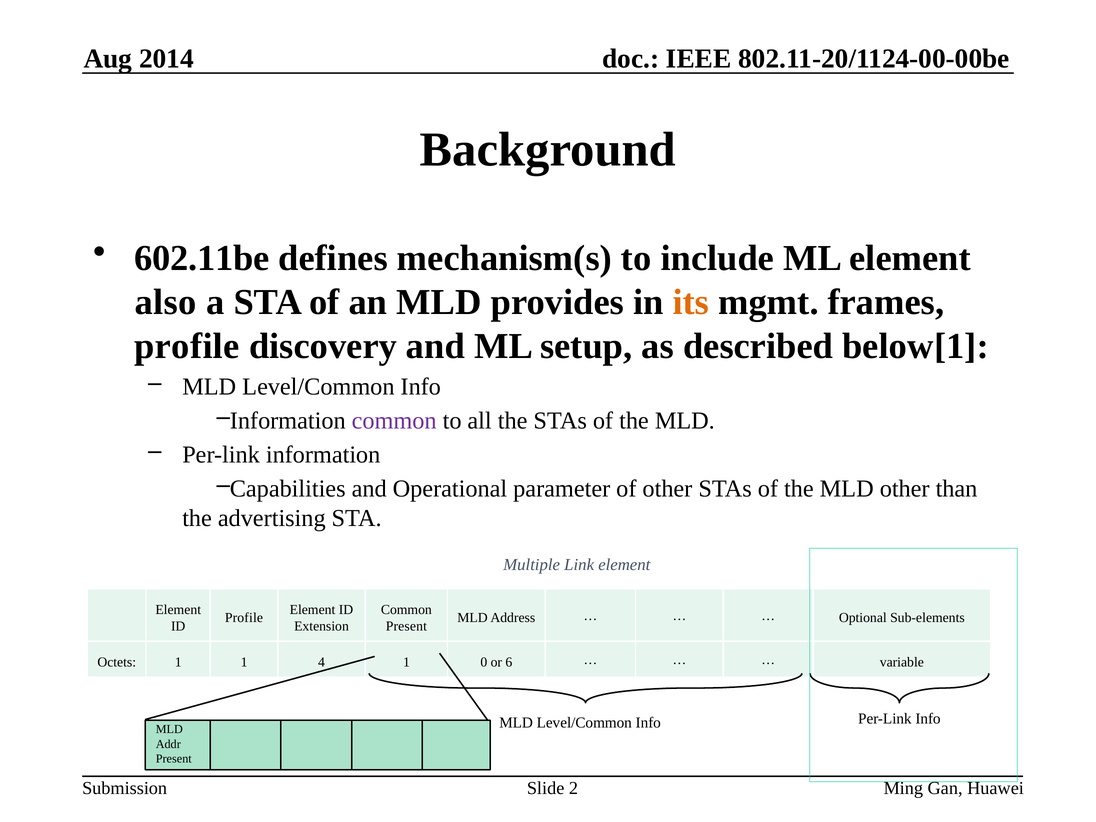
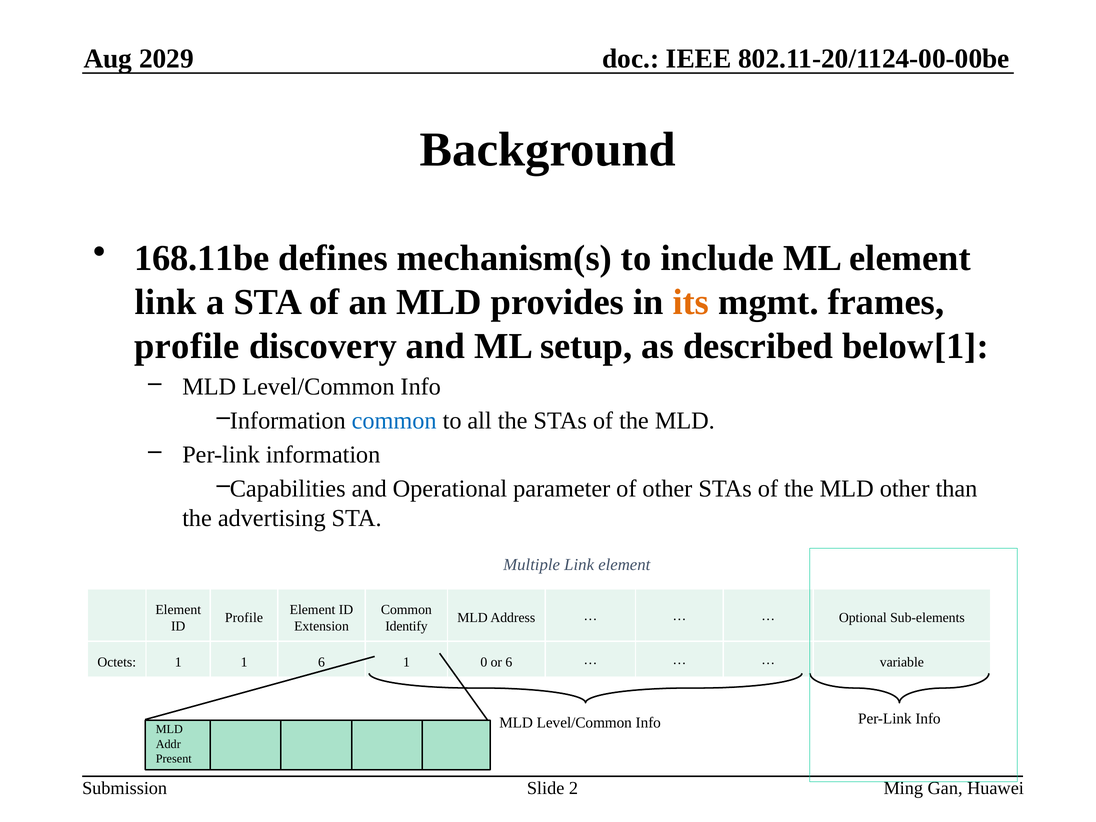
2014: 2014 -> 2029 (166, 58)
602.11be: 602.11be -> 168.11be (202, 258)
also: also -> link (166, 302)
common colour: purple -> blue (394, 421)
Present: Present -> Identify (406, 626)
1 4: 4 -> 6 (321, 662)
